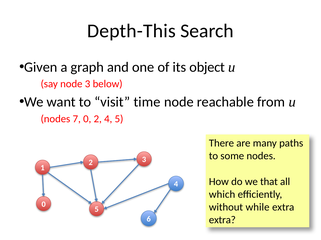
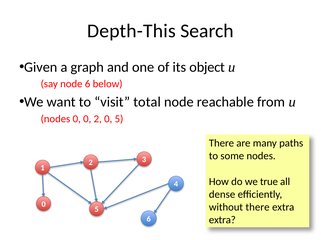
node 3: 3 -> 6 (88, 84)
time: time -> total (147, 102)
nodes 7: 7 -> 0 (77, 119)
2 4: 4 -> 0 (108, 119)
that: that -> true (269, 182)
which: which -> dense (222, 195)
without while: while -> there (258, 208)
